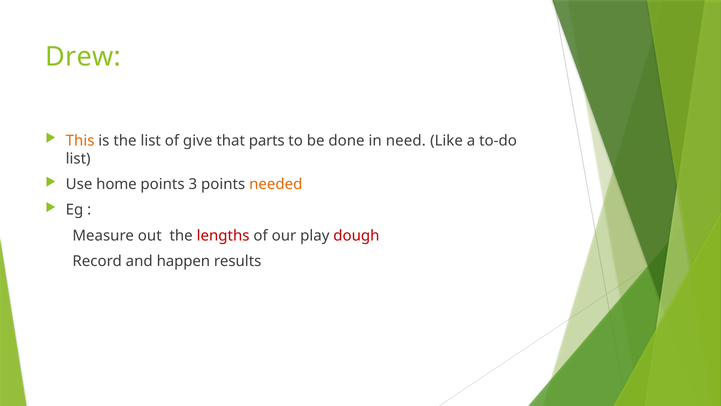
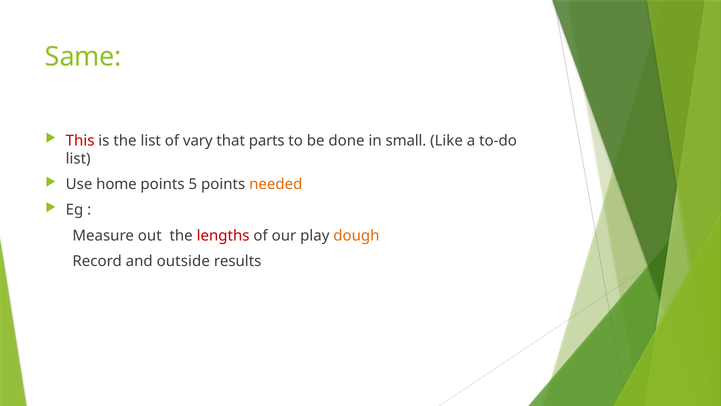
Drew: Drew -> Same (83, 57)
This colour: orange -> red (80, 141)
give: give -> vary (198, 141)
need: need -> small (406, 141)
3: 3 -> 5 (193, 184)
dough colour: red -> orange (356, 235)
happen: happen -> outside (183, 261)
